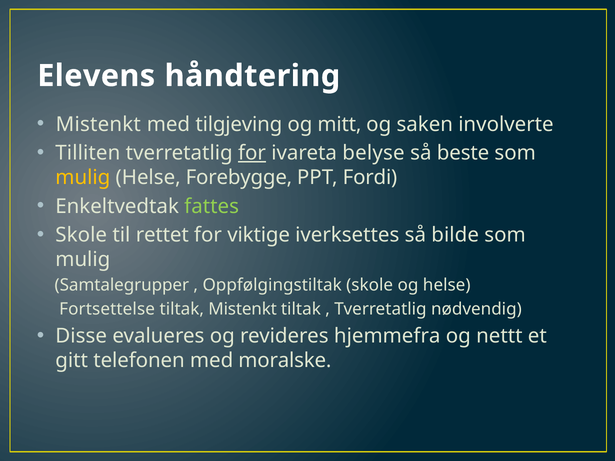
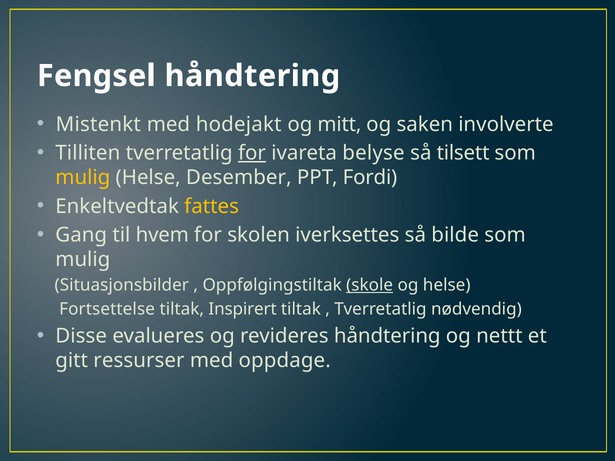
Elevens: Elevens -> Fengsel (96, 76)
tilgjeving: tilgjeving -> hodejakt (239, 124)
beste: beste -> tilsett (463, 153)
Forebygge: Forebygge -> Desember (239, 178)
fattes colour: light green -> yellow (212, 206)
Skole: Skole -> Gang (81, 235)
rettet: rettet -> hvem (162, 235)
viktige: viktige -> skolen (259, 235)
Samtalegrupper: Samtalegrupper -> Situasjonsbilder (122, 285)
skole underline: none -> present (370, 285)
tiltak Mistenkt: Mistenkt -> Inspirert (243, 309)
revideres hjemmefra: hjemmefra -> håndtering (387, 336)
telefonen: telefonen -> ressurser (139, 361)
moralske: moralske -> oppdage (285, 361)
